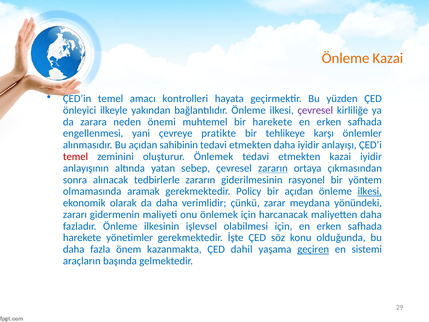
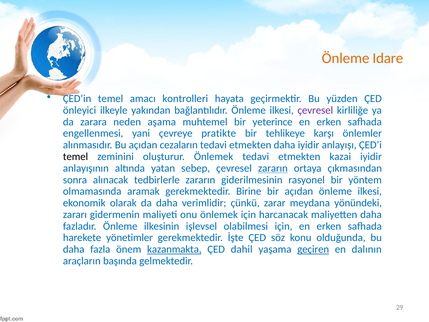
Önleme Kazai: Kazai -> Idare (388, 58)
önemi: önemi -> aşama (162, 122)
bir harekete: harekete -> yeterince (273, 122)
sahibinin: sahibinin -> cezaların (179, 145)
temel colour: red -> black (76, 156)
Policy: Policy -> Birine (249, 191)
ilkesi underline: present -> none (370, 191)
kazanmakta underline: none -> present (174, 249)
sistemi: sistemi -> dalının (367, 249)
